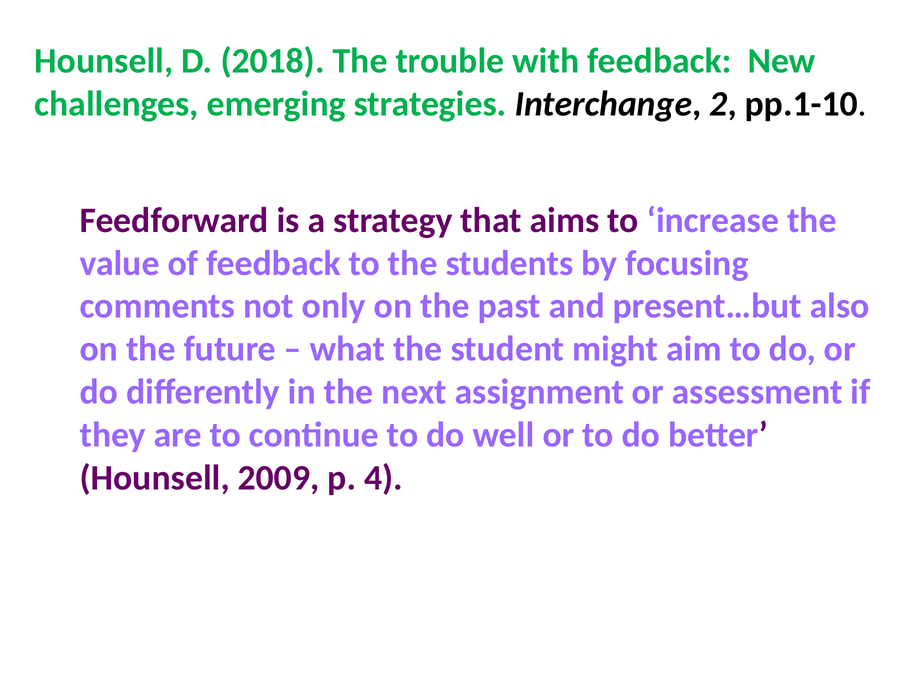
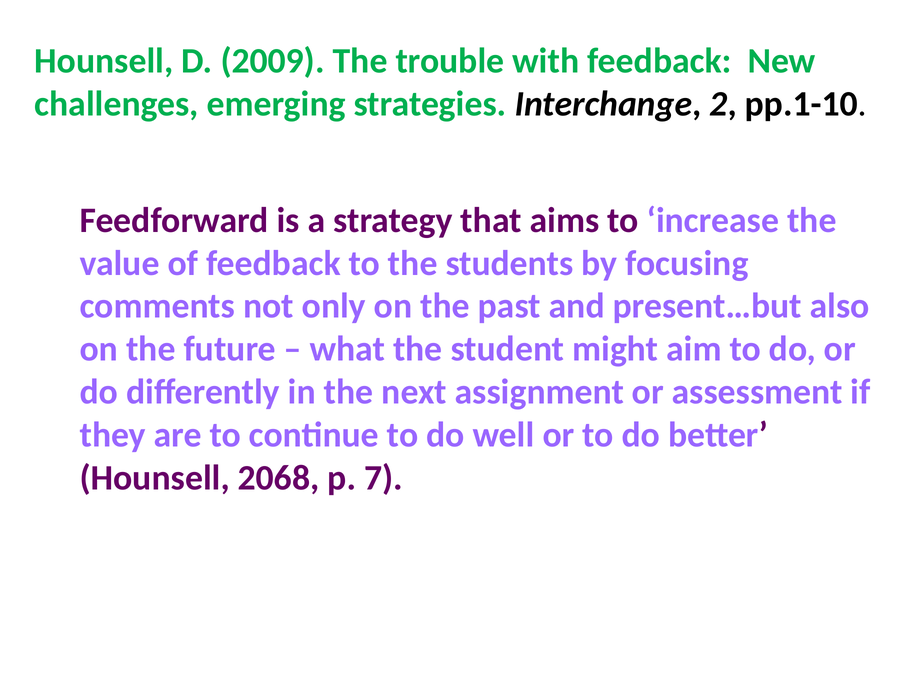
2018: 2018 -> 2009 (273, 61)
2009: 2009 -> 2068 (279, 477)
4: 4 -> 7 (383, 477)
